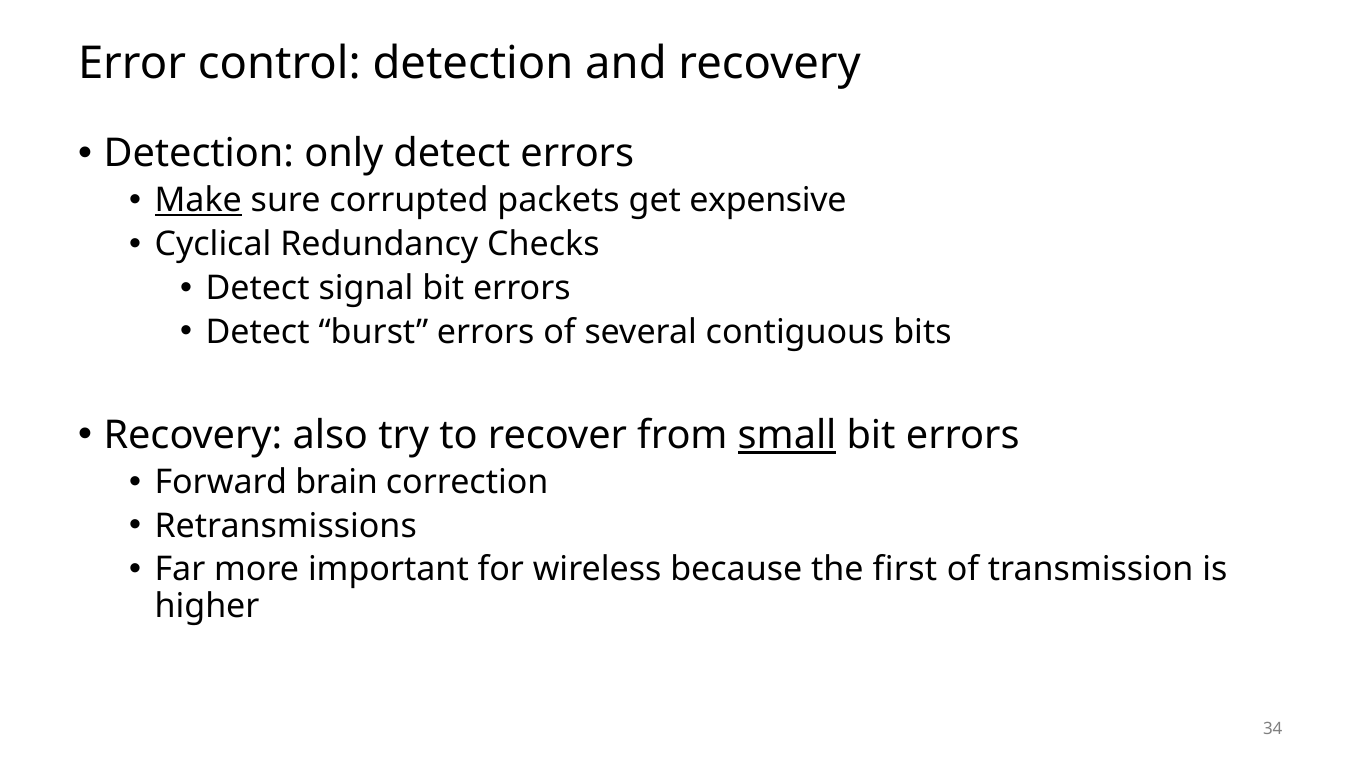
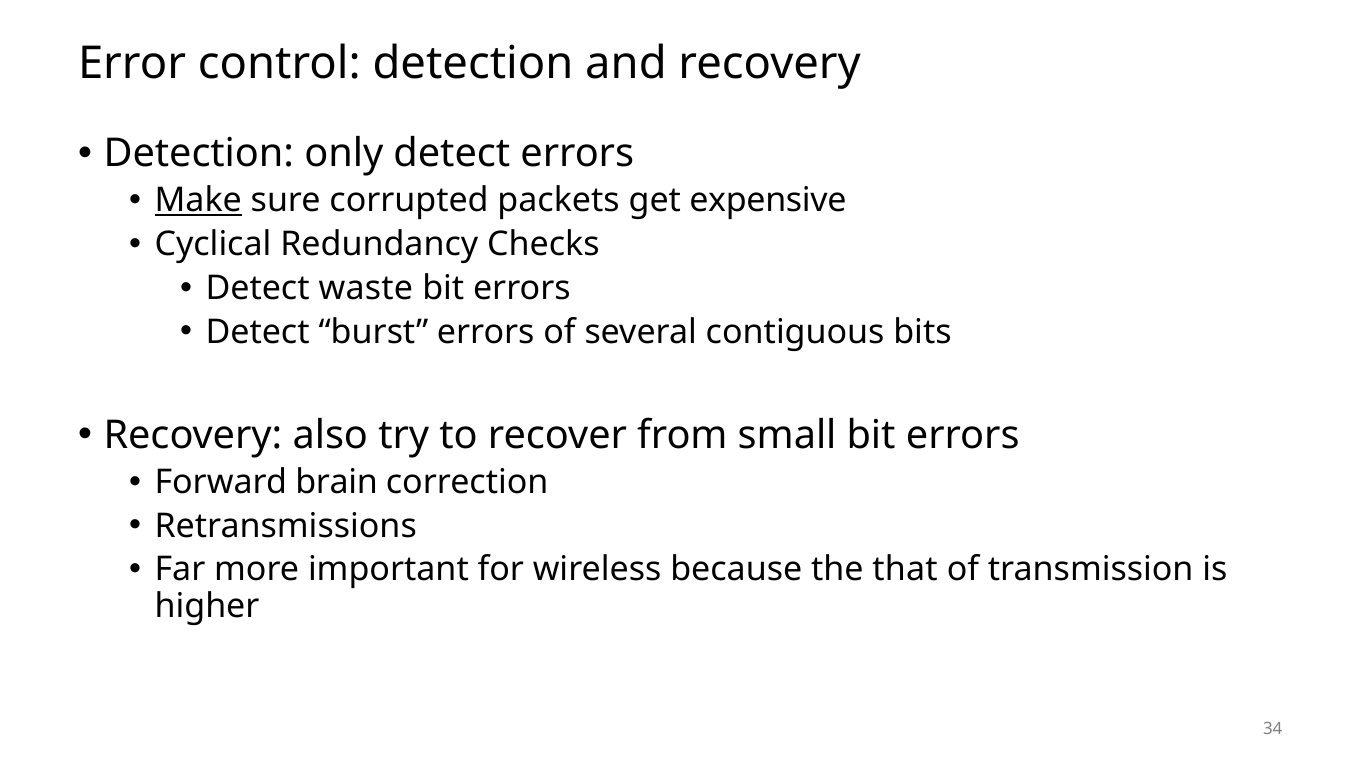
signal: signal -> waste (366, 288)
small underline: present -> none (787, 436)
first: first -> that (905, 570)
